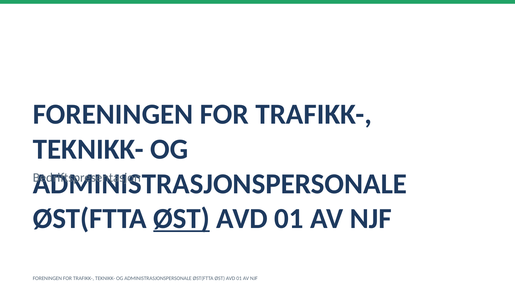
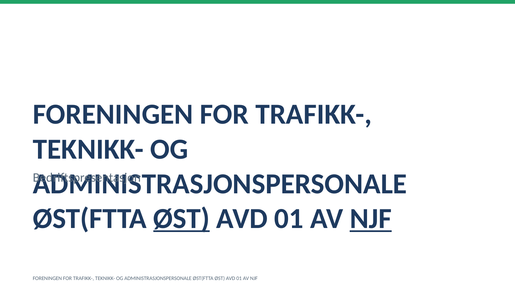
NJF underline: none -> present (371, 219)
